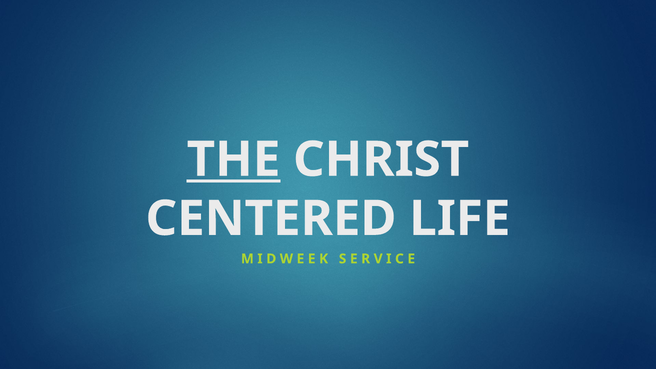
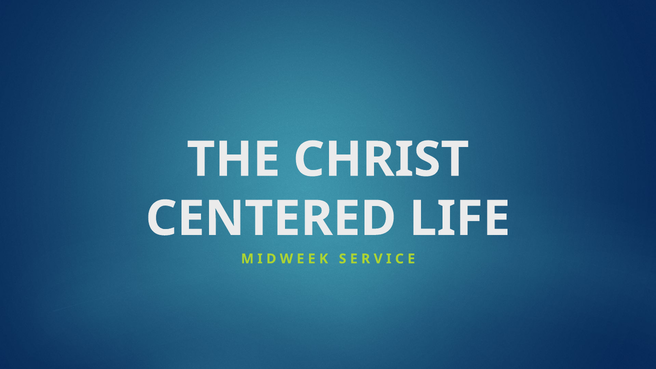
THE underline: present -> none (234, 160)
